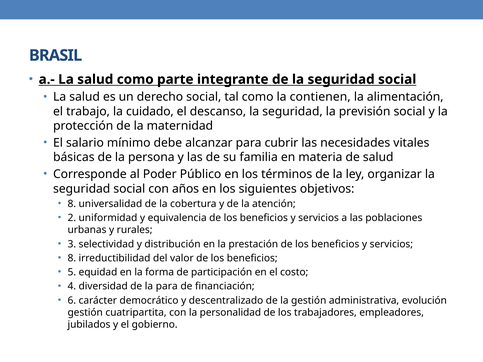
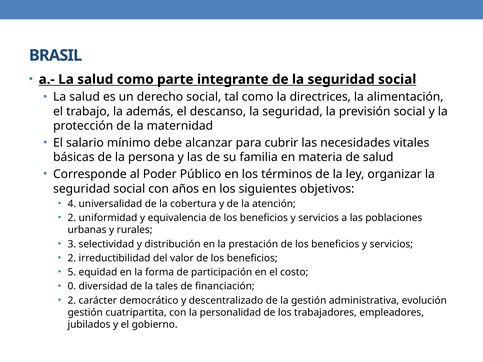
contienen: contienen -> directrices (320, 97)
cuidado: cuidado -> además (150, 112)
8: 8 -> 4 (72, 204)
8: 8 -> 2 (72, 258)
4: 4 -> 0 (72, 287)
la para: para -> tales (167, 287)
6: 6 -> 2 (72, 301)
